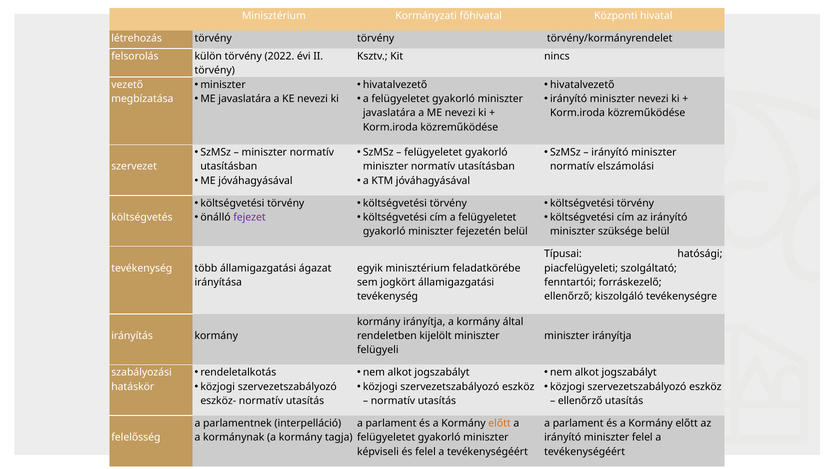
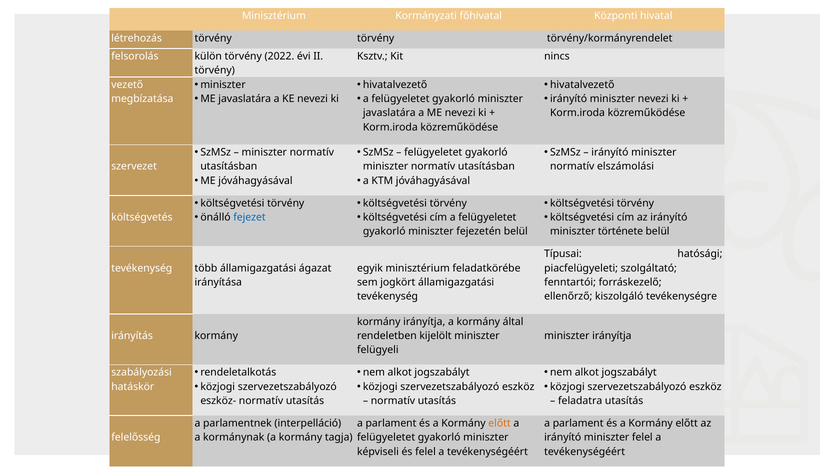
fejezet colour: purple -> blue (249, 217)
szüksége: szüksége -> története (620, 232)
ellenőrző: ellenőrző -> feladatra (580, 401)
